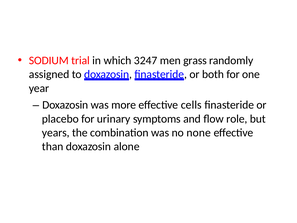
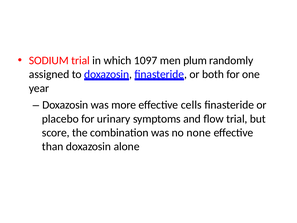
3247: 3247 -> 1097 (146, 60)
grass: grass -> plum (195, 60)
flow role: role -> trial (237, 119)
years: years -> score (56, 133)
